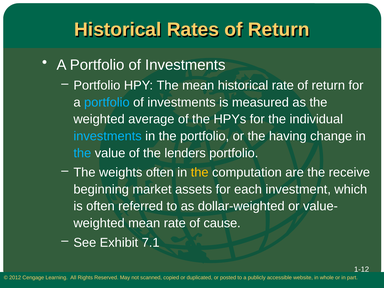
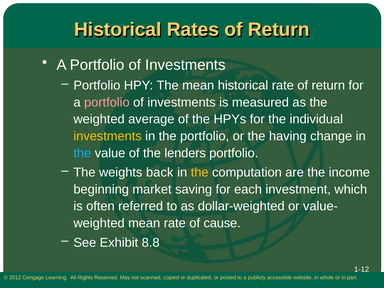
portfolio colour: light blue -> pink (107, 102)
investments colour: light blue -> yellow (108, 136)
weights often: often -> back (160, 172)
receive: receive -> income (349, 172)
assets: assets -> saving (194, 189)
7.1: 7.1 -> 8.8 (151, 243)
